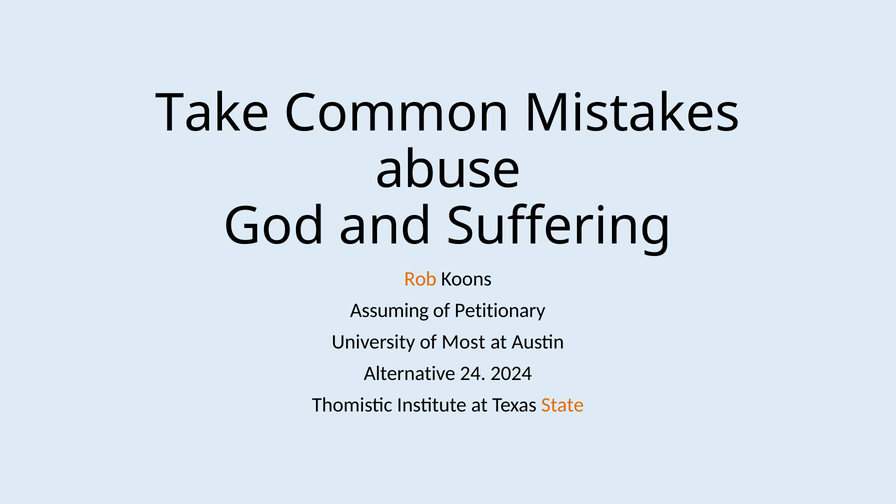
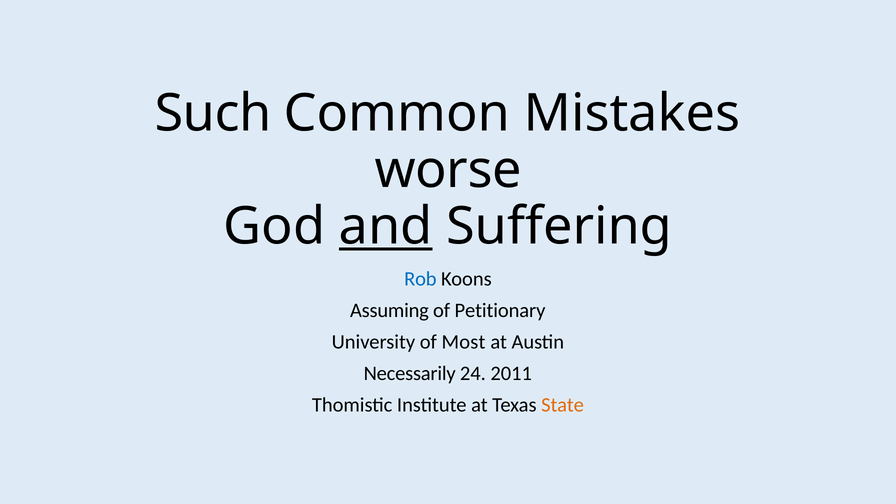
Take: Take -> Such (213, 114)
abuse: abuse -> worse (448, 170)
and underline: none -> present (386, 227)
Rob colour: orange -> blue (420, 279)
Alternative: Alternative -> Necessarily (410, 374)
2024: 2024 -> 2011 (511, 374)
